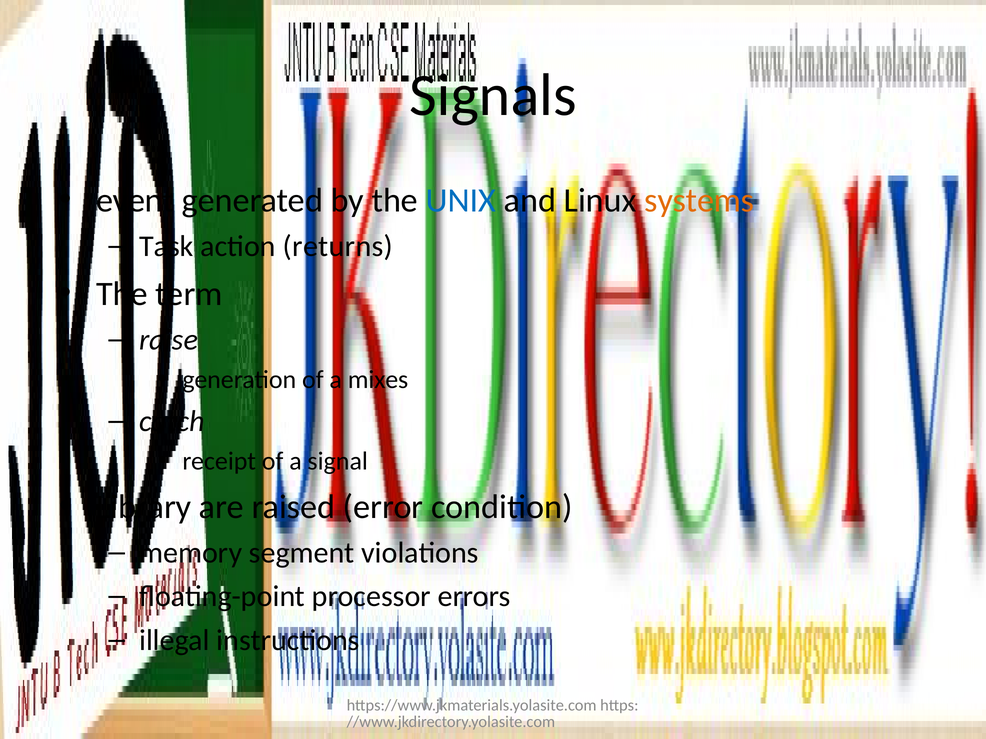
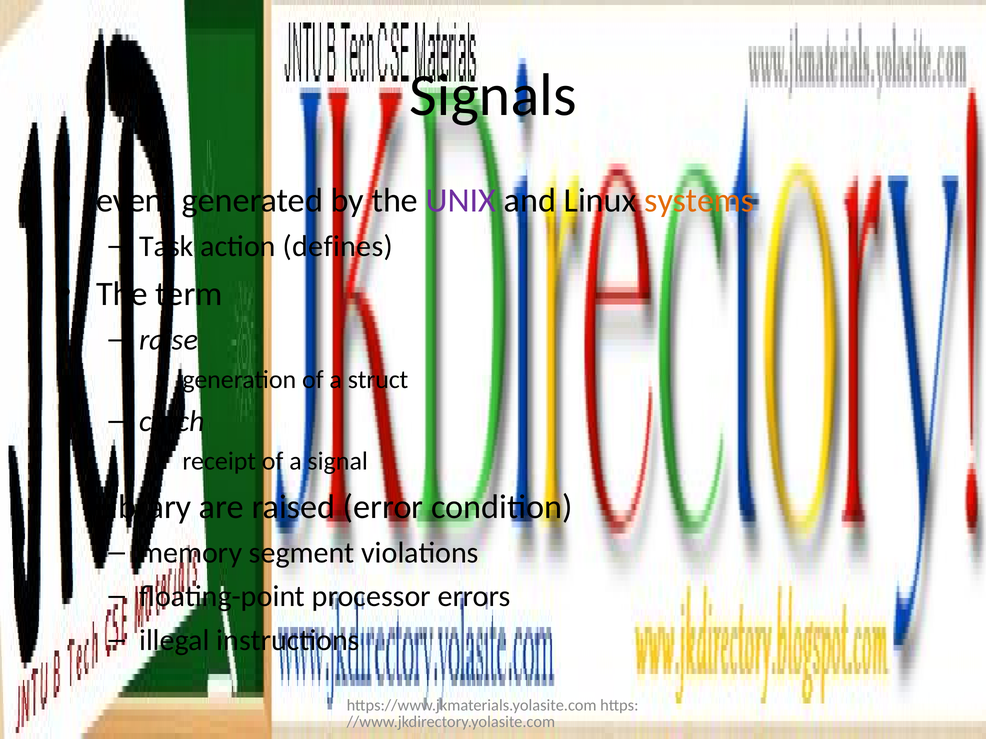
UNIX colour: blue -> purple (461, 200)
returns: returns -> defines (338, 246)
mixes: mixes -> struct (378, 380)
